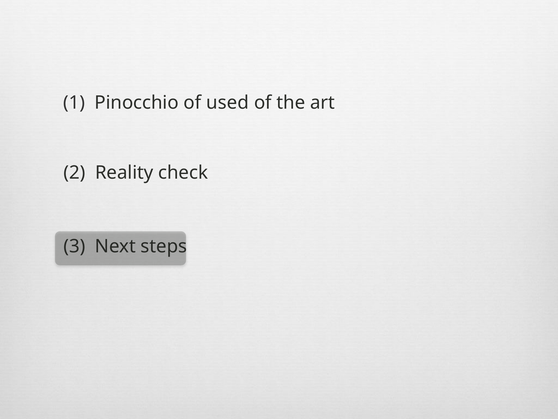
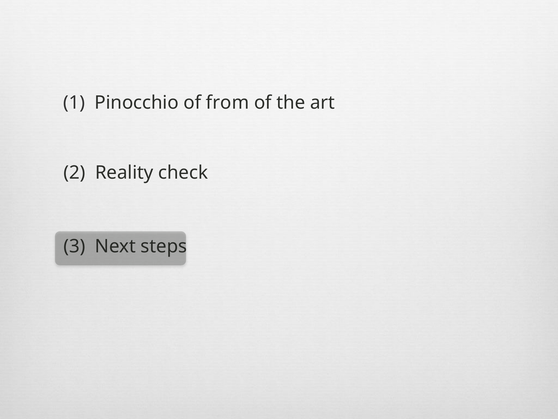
used: used -> from (228, 102)
